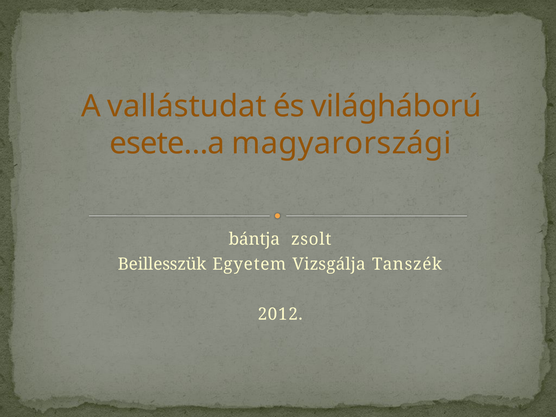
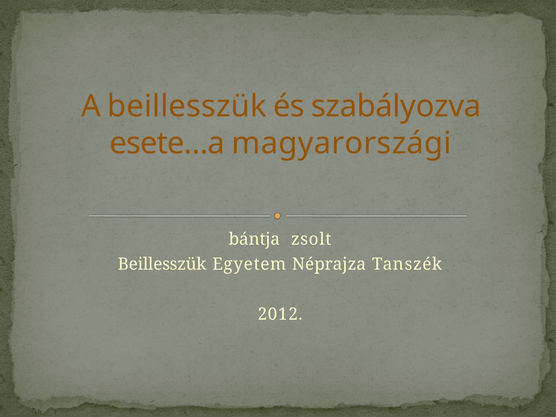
A vallástudat: vallástudat -> beillesszük (187, 106)
világháború: világháború -> szabályozva (396, 106)
Vizsgálja: Vizsgálja -> Néprajza (329, 264)
